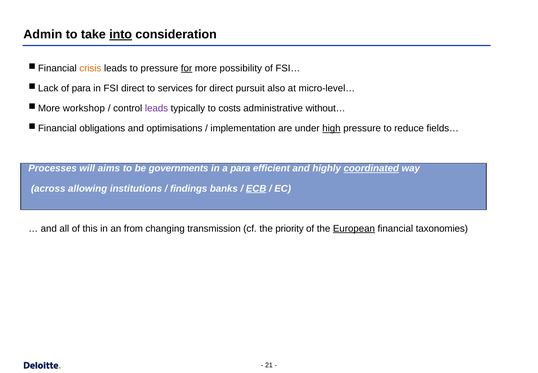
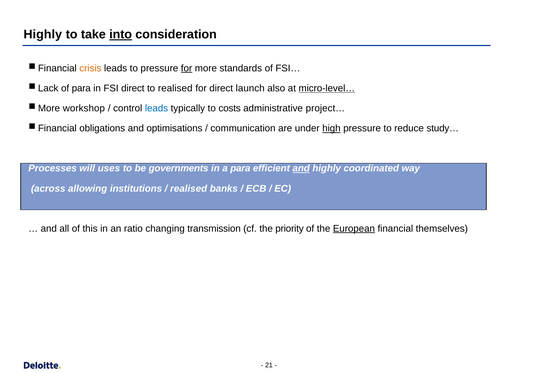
Admin: Admin -> Highly (43, 34)
possibility: possibility -> standards (241, 68)
to services: services -> realised (175, 88)
pursuit: pursuit -> launch (250, 88)
micro-level… underline: none -> present (327, 88)
leads colour: purple -> blue (156, 108)
without…: without… -> project… (325, 108)
implementation: implementation -> communication (243, 128)
fields…: fields… -> study… (443, 128)
aims: aims -> uses (109, 168)
and underline: none -> present (301, 168)
coordinated underline: present -> none (371, 168)
findings: findings -> realised (189, 188)
ECB underline: present -> none (256, 188)
from: from -> ratio (133, 228)
taxonomies: taxonomies -> themselves (442, 228)
